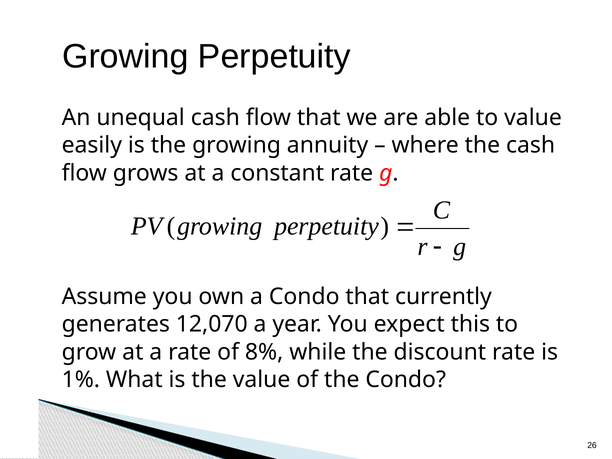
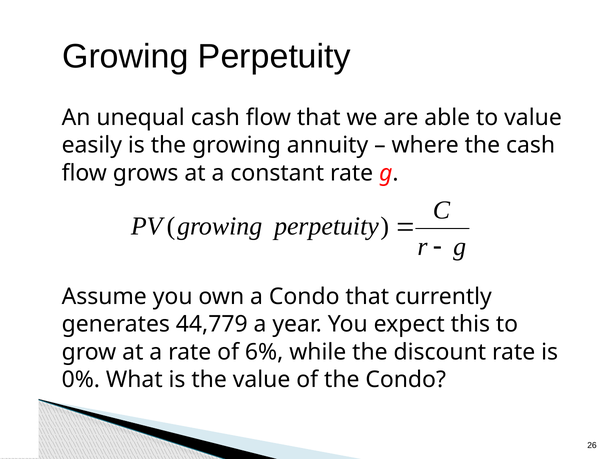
12,070: 12,070 -> 44,779 (212, 324)
8%: 8% -> 6% (264, 352)
1%: 1% -> 0% (81, 380)
